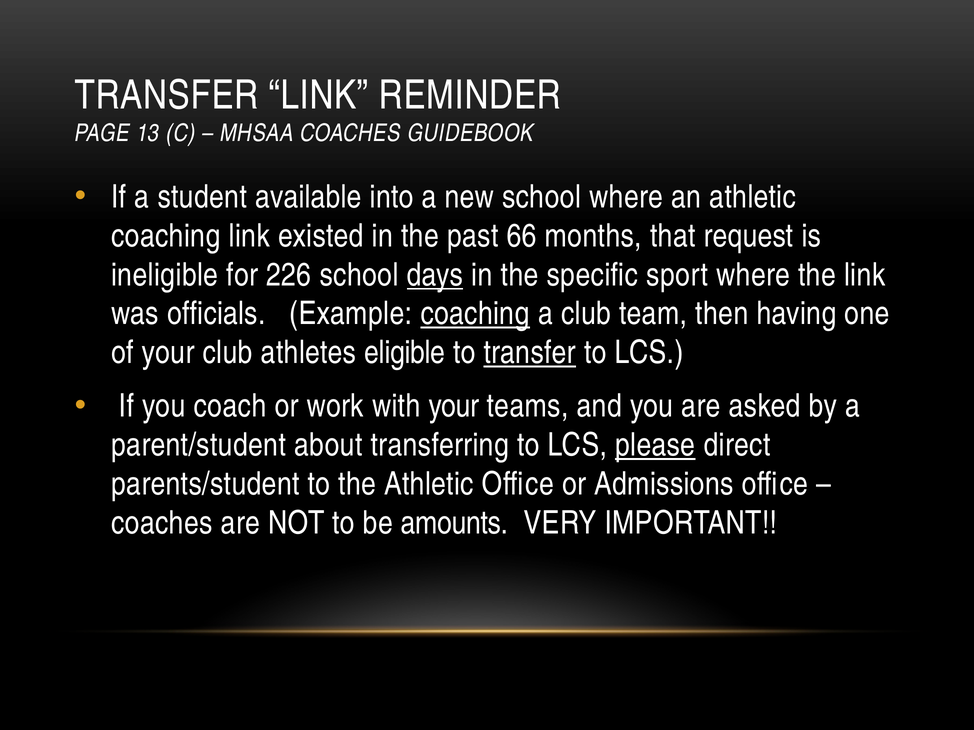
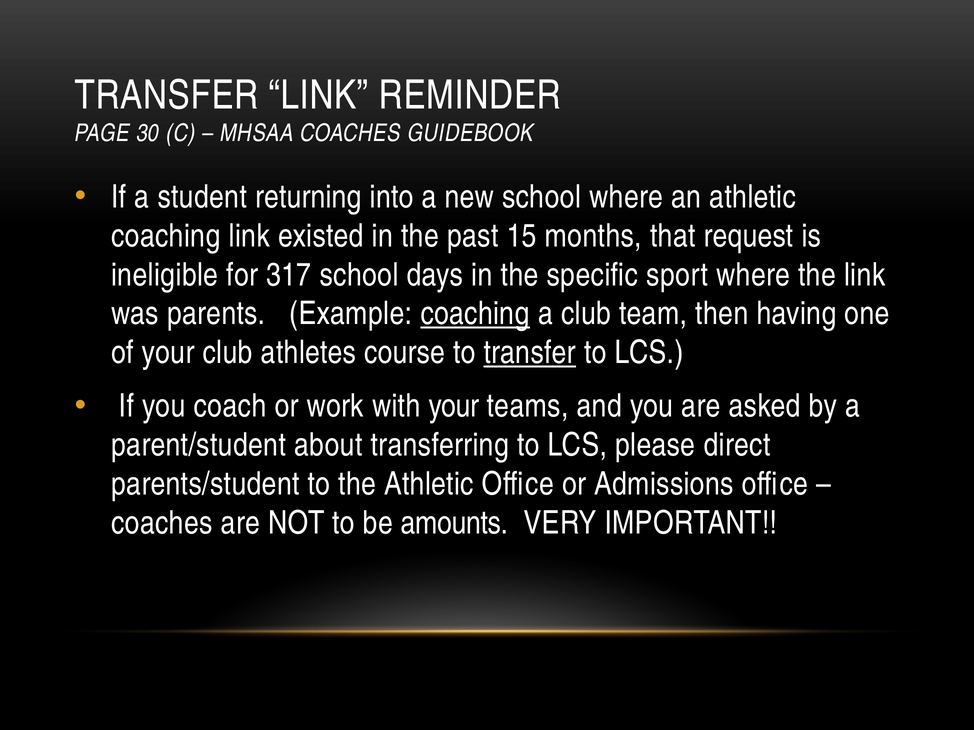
13: 13 -> 30 (148, 133)
available: available -> returning (308, 197)
66: 66 -> 15 (522, 236)
226: 226 -> 317 (289, 275)
days underline: present -> none (435, 275)
officials: officials -> parents (216, 314)
eligible: eligible -> course (405, 353)
please underline: present -> none (655, 445)
